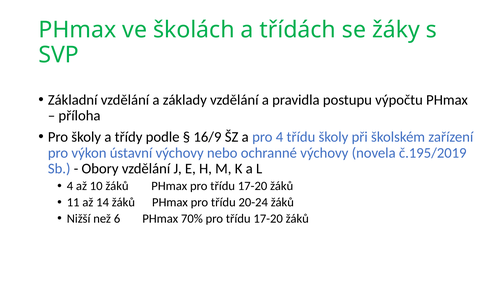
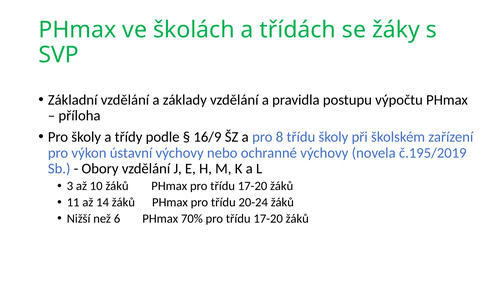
pro 4: 4 -> 8 (280, 137)
4: 4 -> 3 (70, 186)
